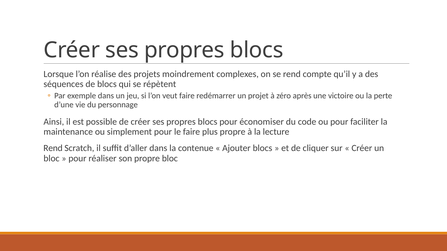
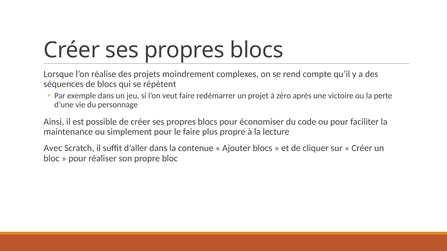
Rend: Rend -> Avec (53, 148)
